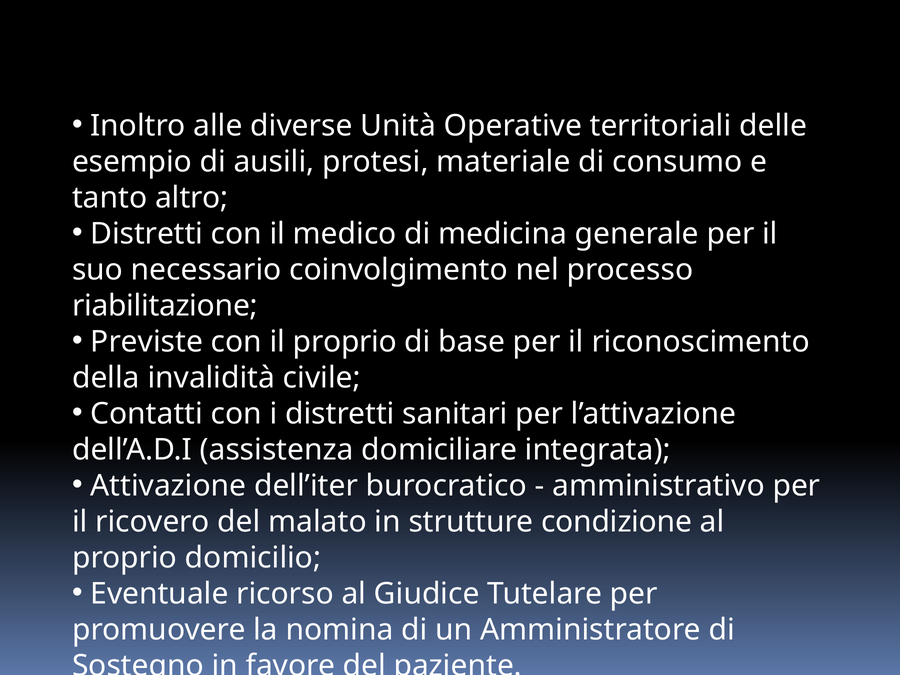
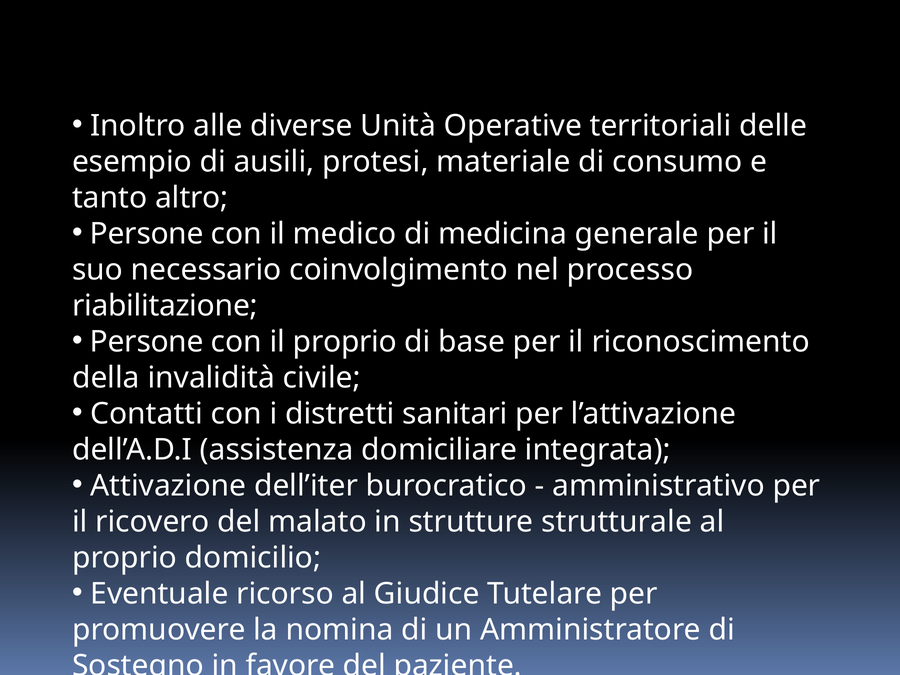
Distretti: Distretti -> Persone (147, 234)
Previste: Previste -> Persone (147, 342)
condizione: condizione -> strutturale (617, 522)
